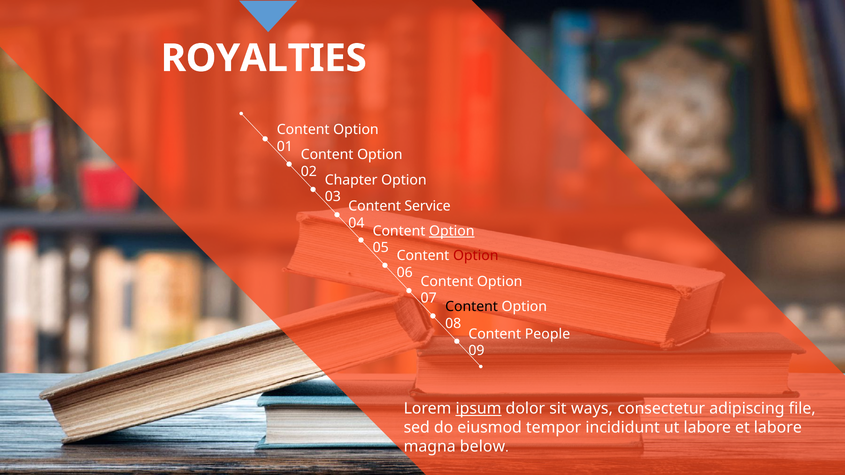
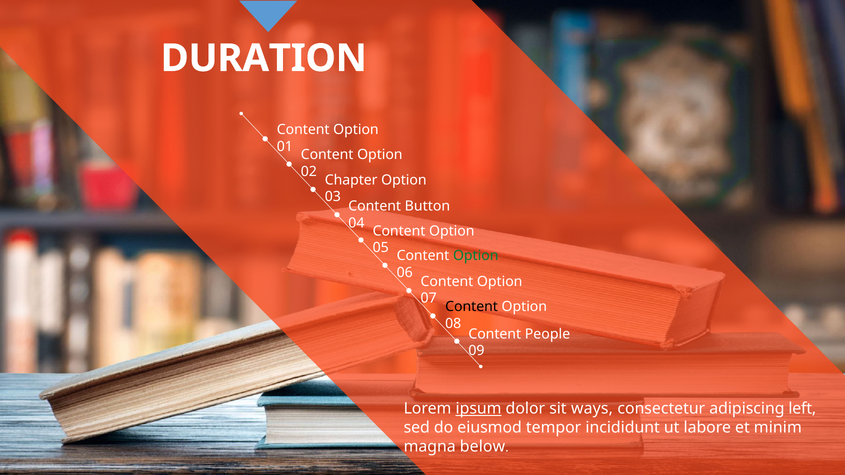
ROYALTIES: ROYALTIES -> DURATION (264, 58)
Service: Service -> Button (427, 206)
Option underline: present -> none (452, 231)
Option colour: red -> green (476, 256)
file: file -> left (802, 409)
et labore: labore -> minim (778, 428)
